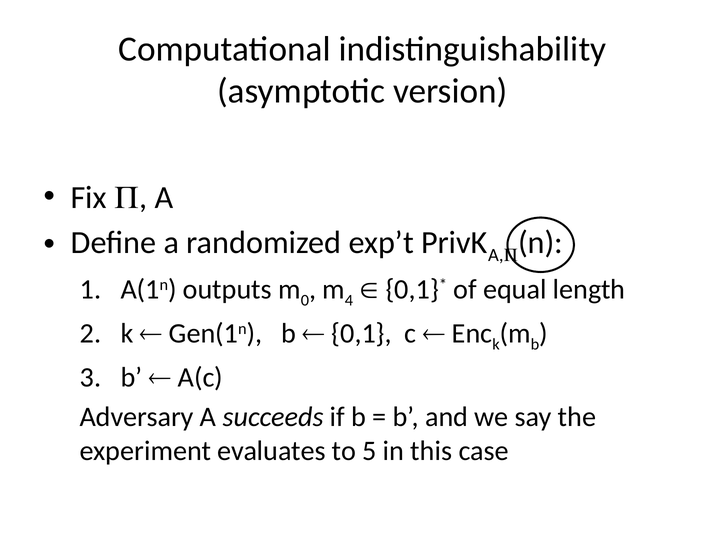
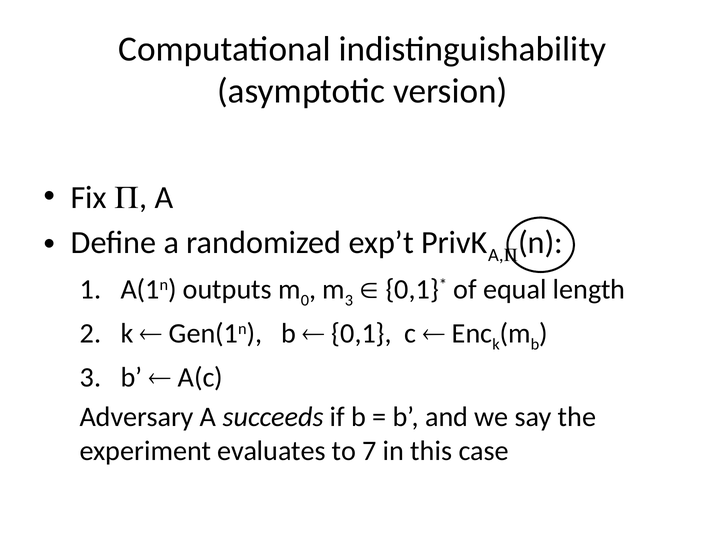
4: 4 -> 3 (349, 300)
5: 5 -> 7 (369, 451)
